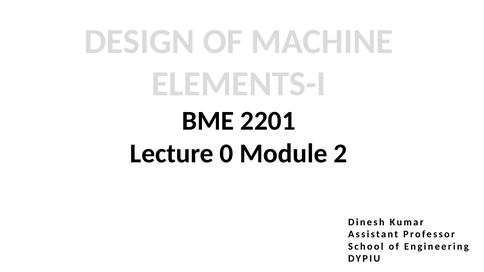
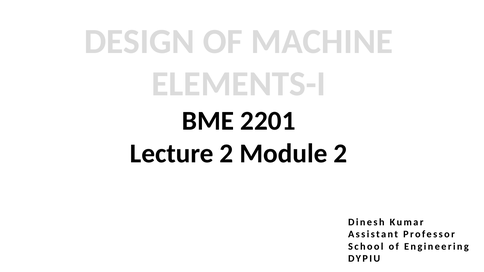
Lecture 0: 0 -> 2 (226, 154)
